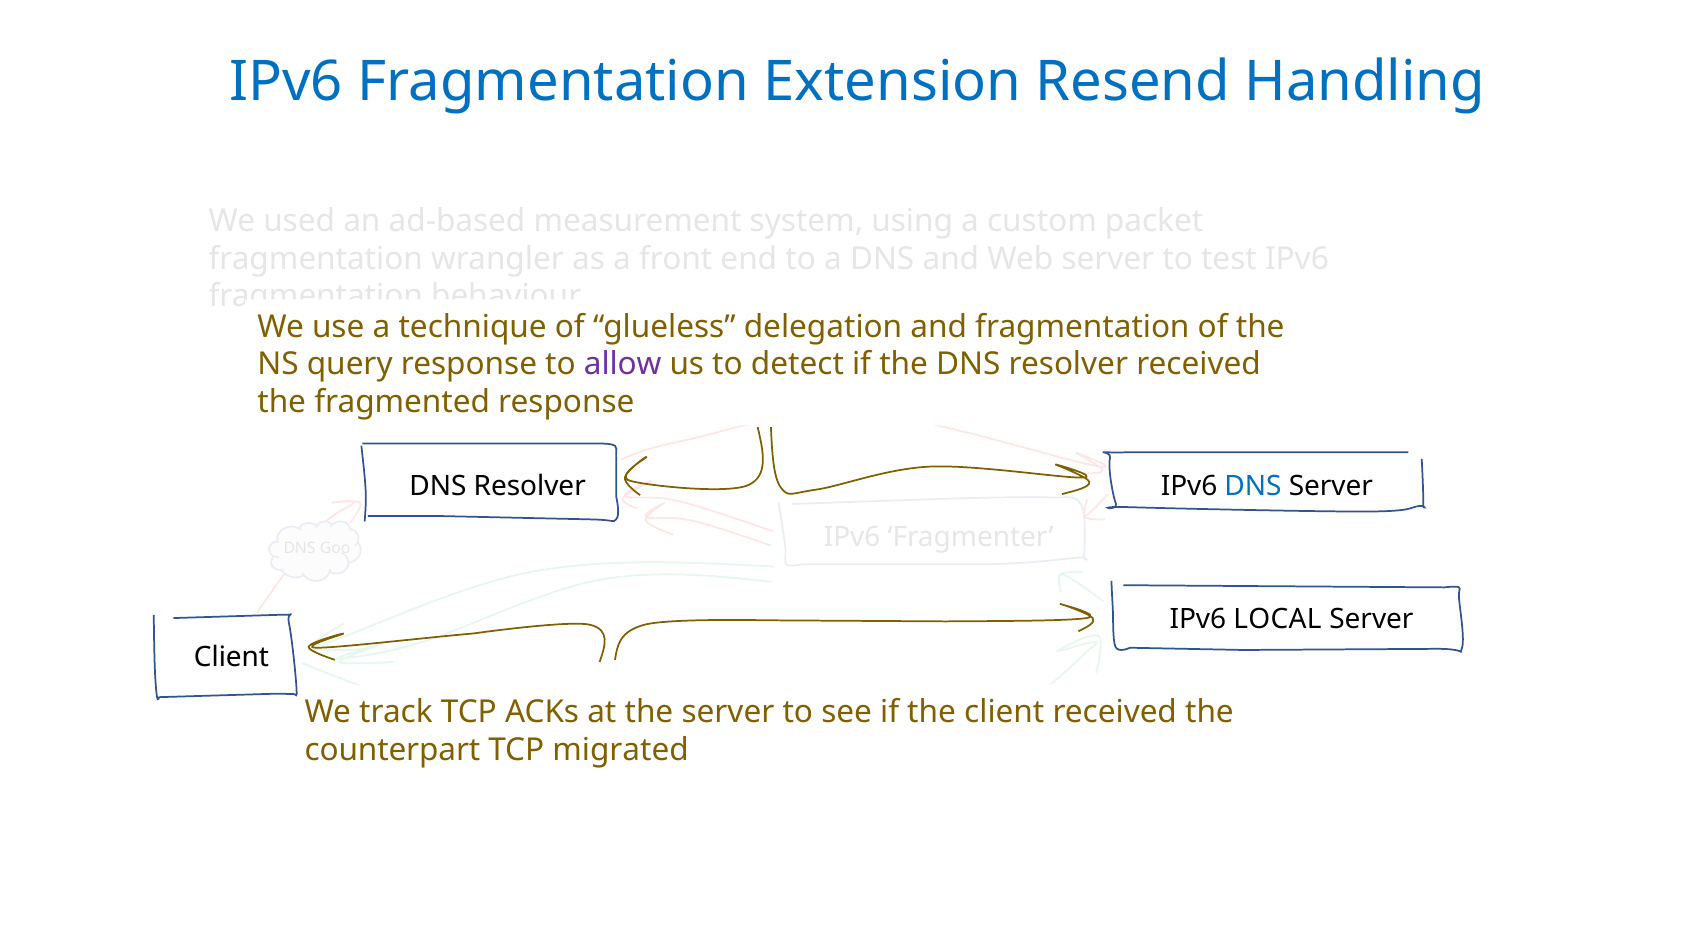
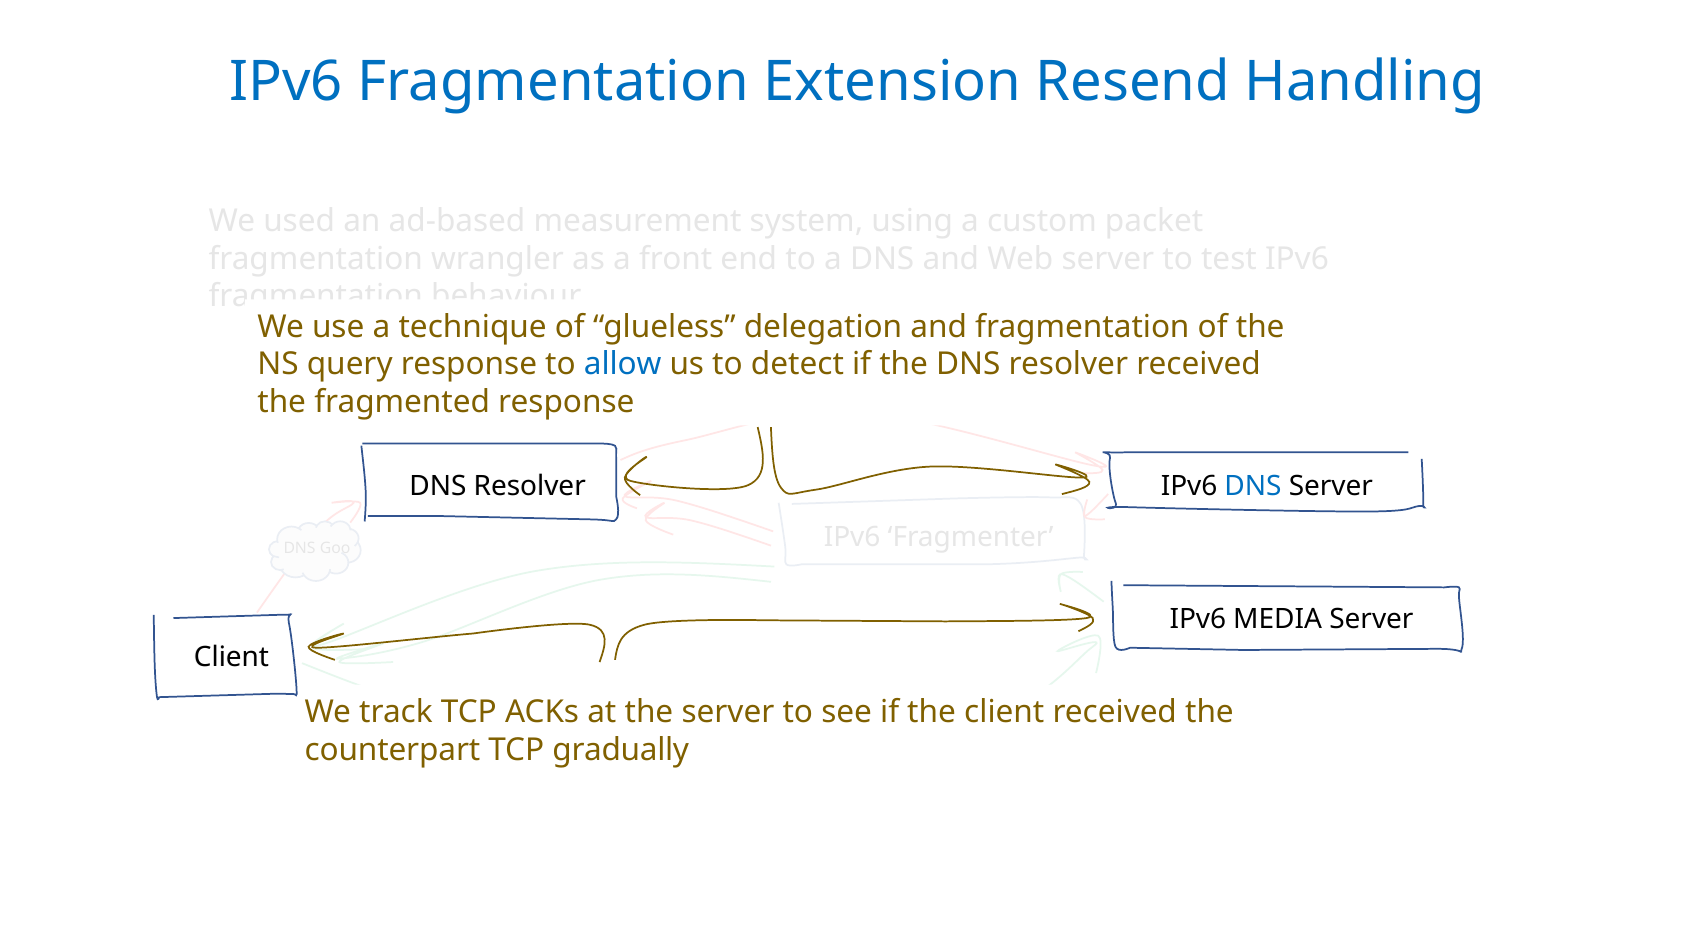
allow colour: purple -> blue (623, 365)
LOCAL: LOCAL -> MEDIA (1278, 620)
migrated: migrated -> gradually (621, 750)
